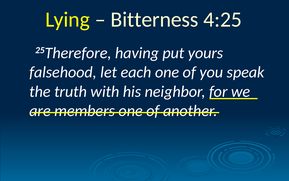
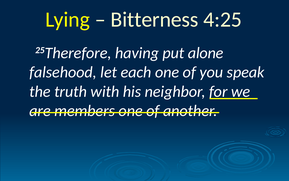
yours: yours -> alone (206, 53)
